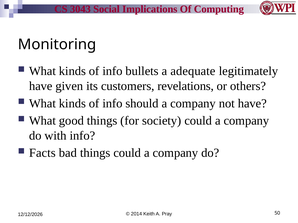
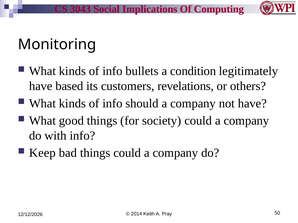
adequate: adequate -> condition (193, 71)
given: given -> based (69, 86)
Facts: Facts -> Keep (42, 153)
